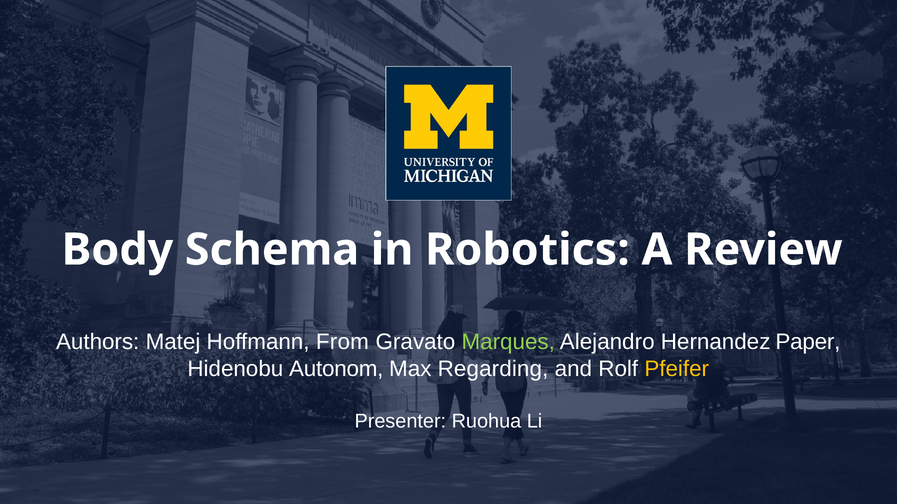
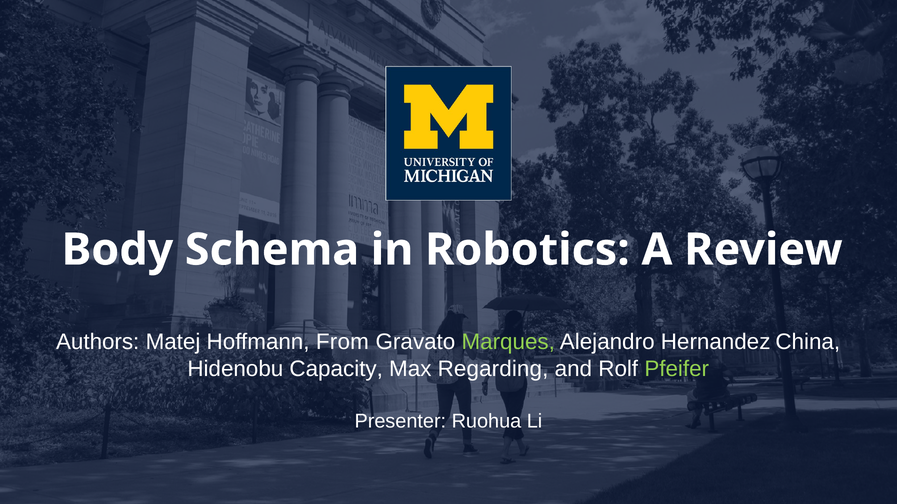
Paper: Paper -> China (808, 342)
Autonom: Autonom -> Capacity (336, 369)
Pfeifer colour: yellow -> light green (677, 369)
